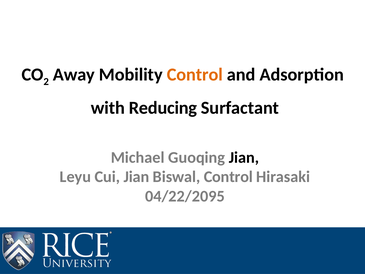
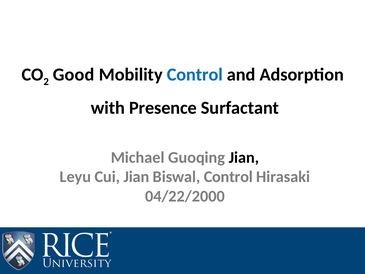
Away: Away -> Good (74, 75)
Control colour: orange -> blue (195, 75)
Reducing: Reducing -> Presence (163, 108)
04/22/2095: 04/22/2095 -> 04/22/2000 (185, 196)
